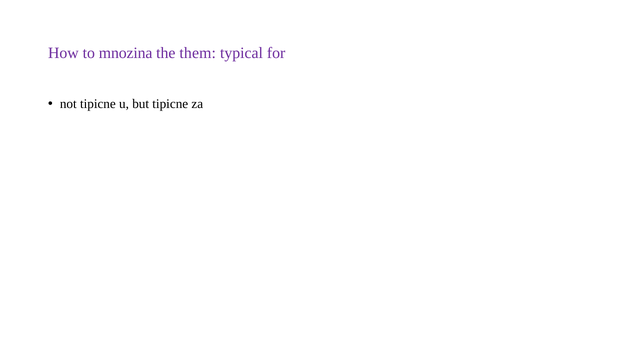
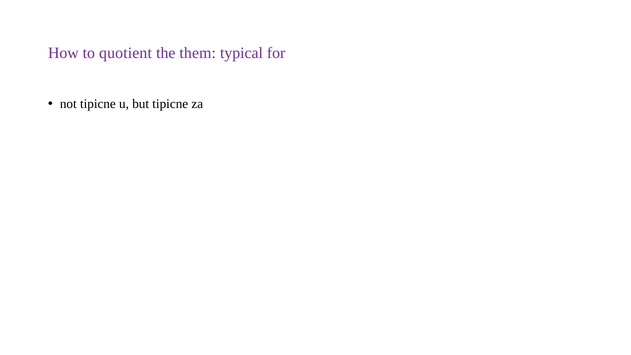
mnozina: mnozina -> quotient (125, 53)
